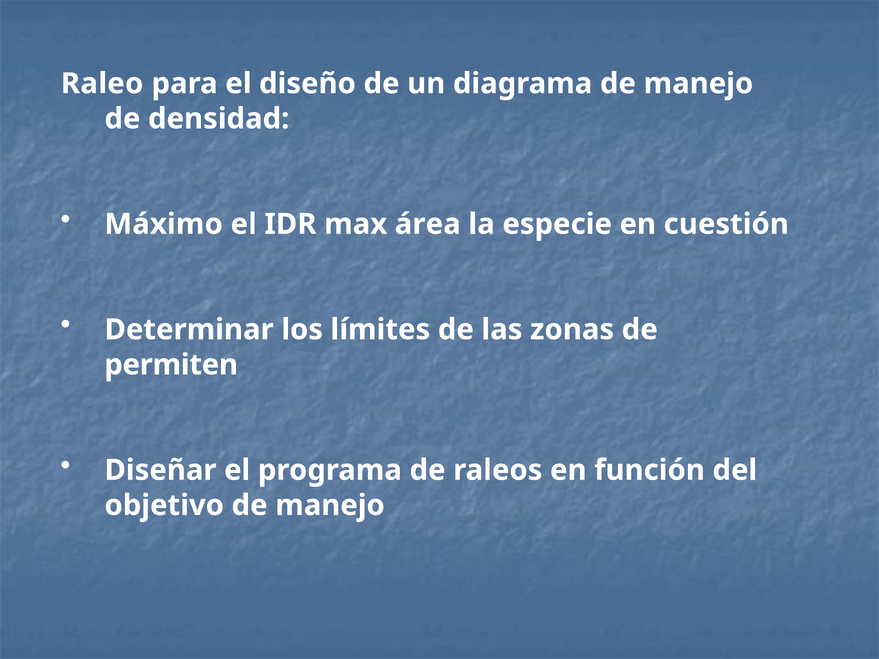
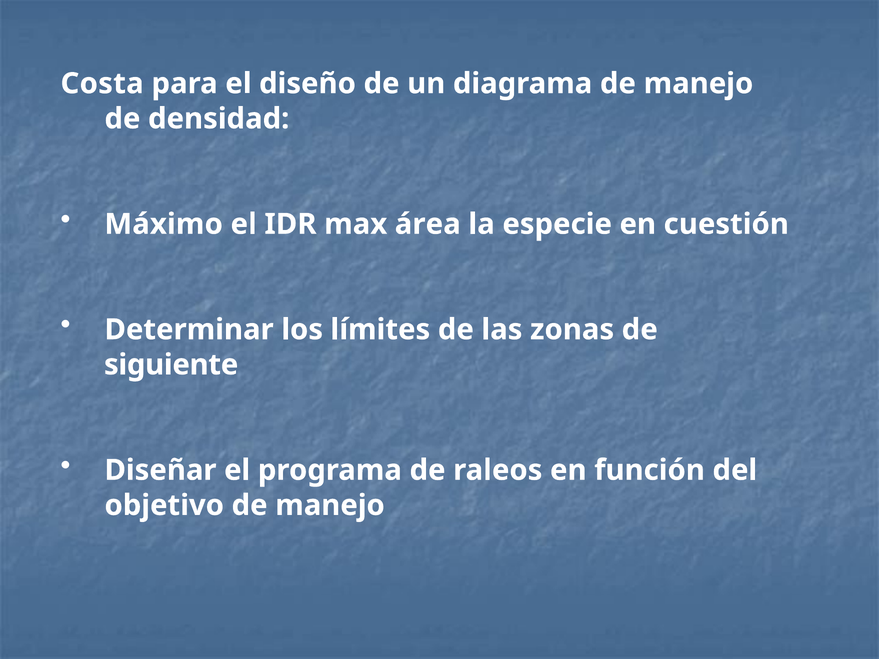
Raleo: Raleo -> Costa (102, 84)
permiten: permiten -> siguiente (171, 365)
